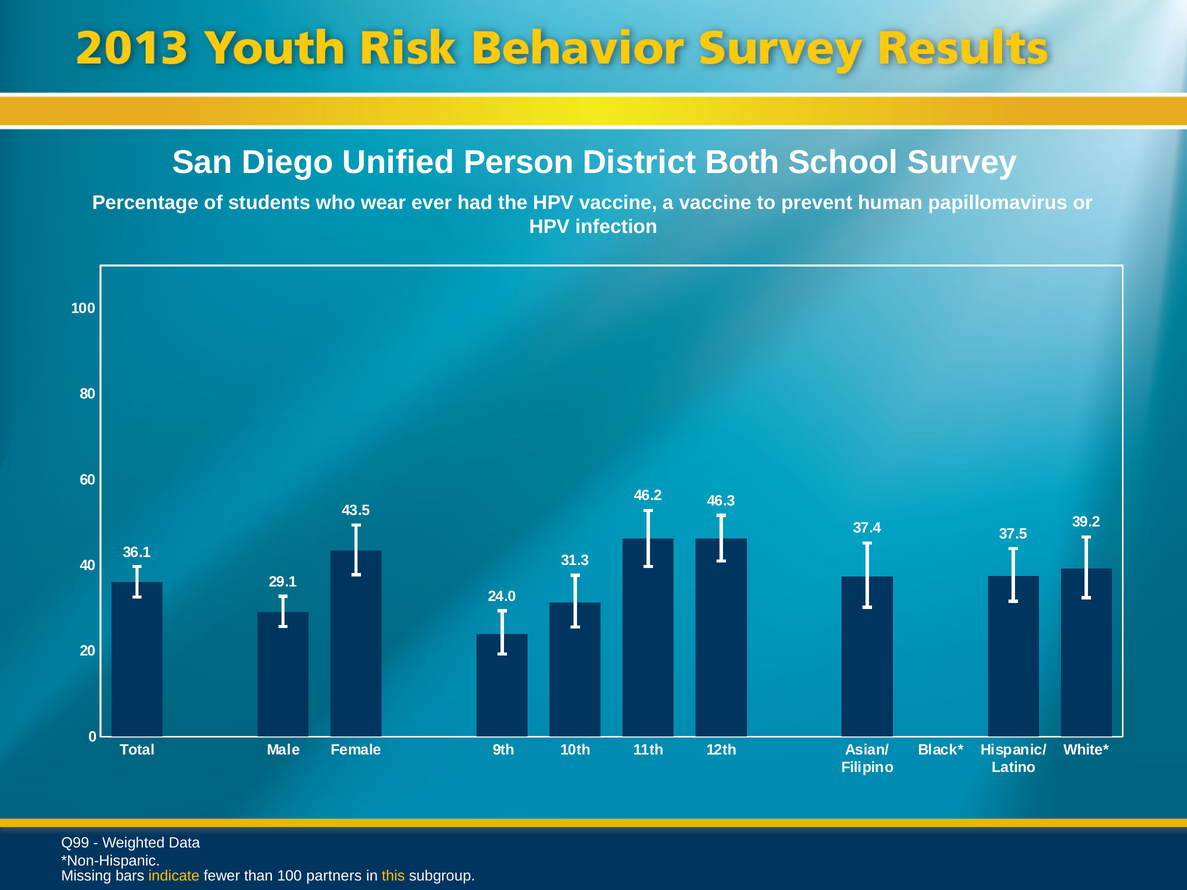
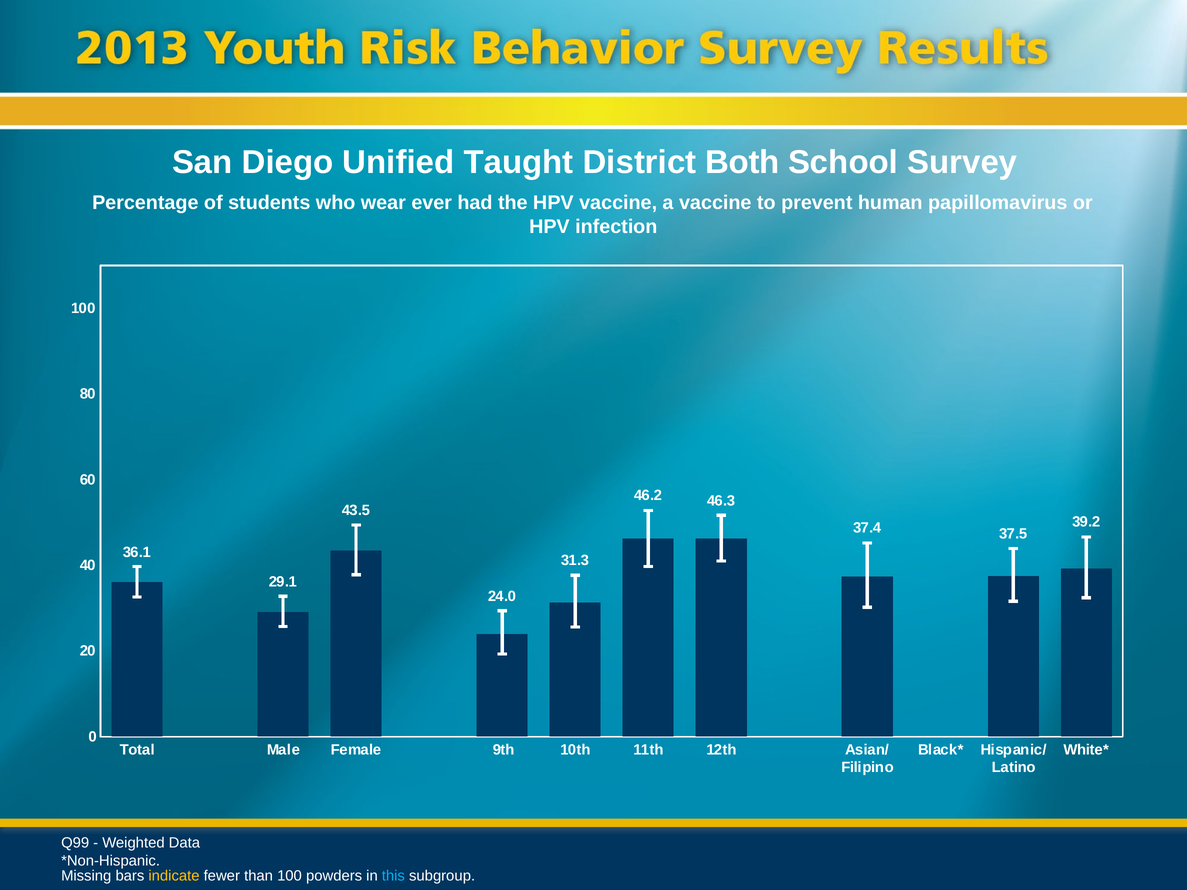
Person: Person -> Taught (518, 162)
partners: partners -> powders (334, 876)
this colour: yellow -> light blue (393, 876)
